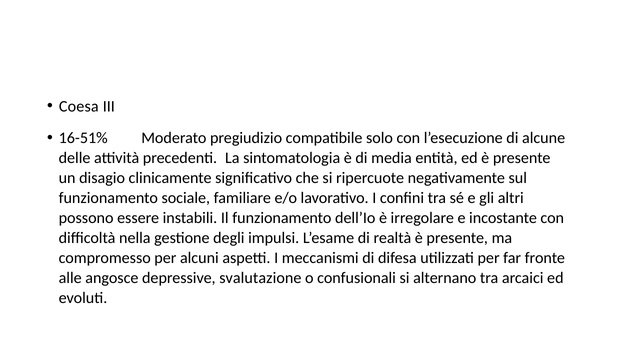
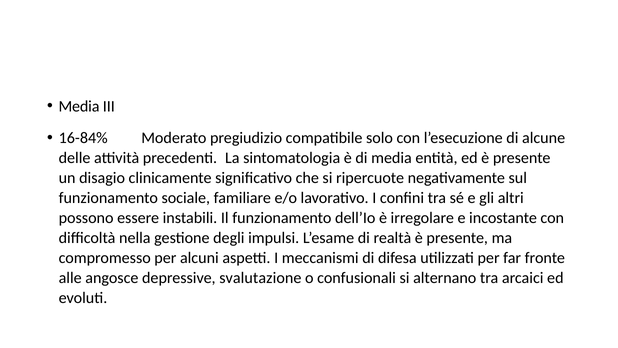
Coesa: Coesa -> Media (79, 106)
16-51%: 16-51% -> 16-84% (83, 138)
